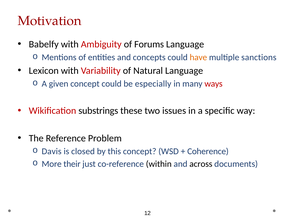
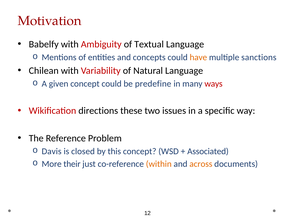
Forums: Forums -> Textual (149, 44)
Lexicon: Lexicon -> Chilean (44, 71)
especially: especially -> predefine (153, 84)
substrings: substrings -> directions (98, 111)
Coherence: Coherence -> Associated (208, 151)
within colour: black -> orange (159, 164)
across colour: black -> orange (201, 164)
